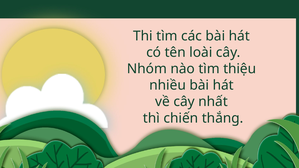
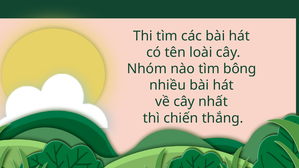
thiệu: thiệu -> bông (240, 69)
